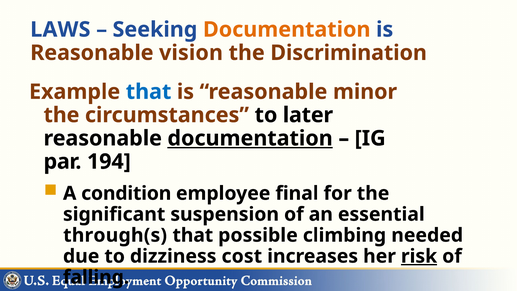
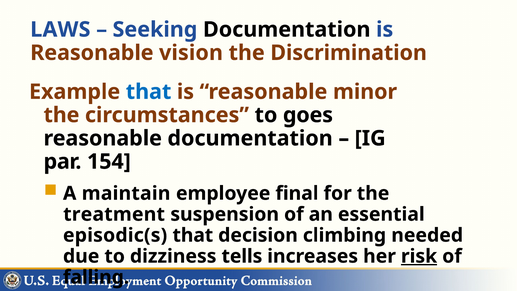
Documentation colour: orange -> black (287, 30)
later: later -> goes (308, 115)
documentation underline: present -> none (250, 138)
194: 194 -> 154 (109, 162)
condition: condition -> maintain (126, 193)
significant: significant -> treatment (114, 214)
through(s: through(s -> episodic(s (115, 235)
possible: possible -> decision (258, 235)
cost: cost -> tells (242, 256)
